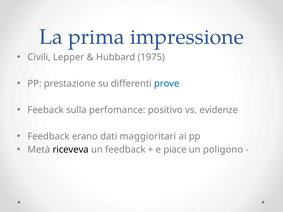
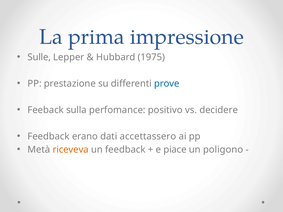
Civili: Civili -> Sulle (39, 57)
evidenze: evidenze -> decidere (219, 110)
maggioritari: maggioritari -> accettassero (148, 136)
riceveva colour: black -> orange (71, 150)
